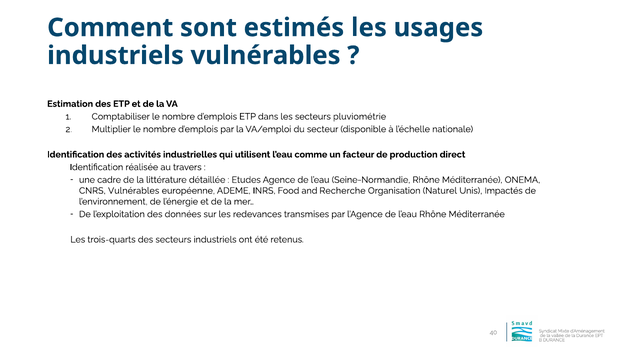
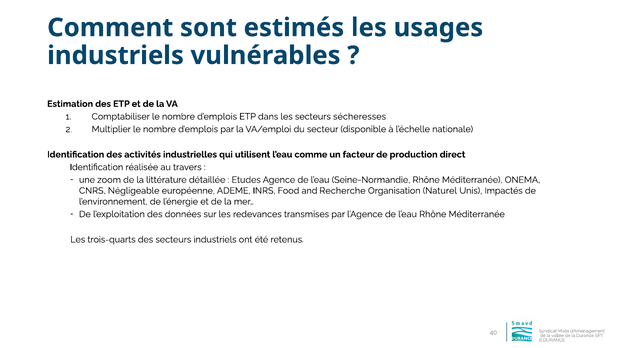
pluviométrie: pluviométrie -> sécheresses (360, 117)
cadre: cadre -> zoom (109, 180)
CNRS Vulnérables: Vulnérables -> Négligeable (134, 191)
